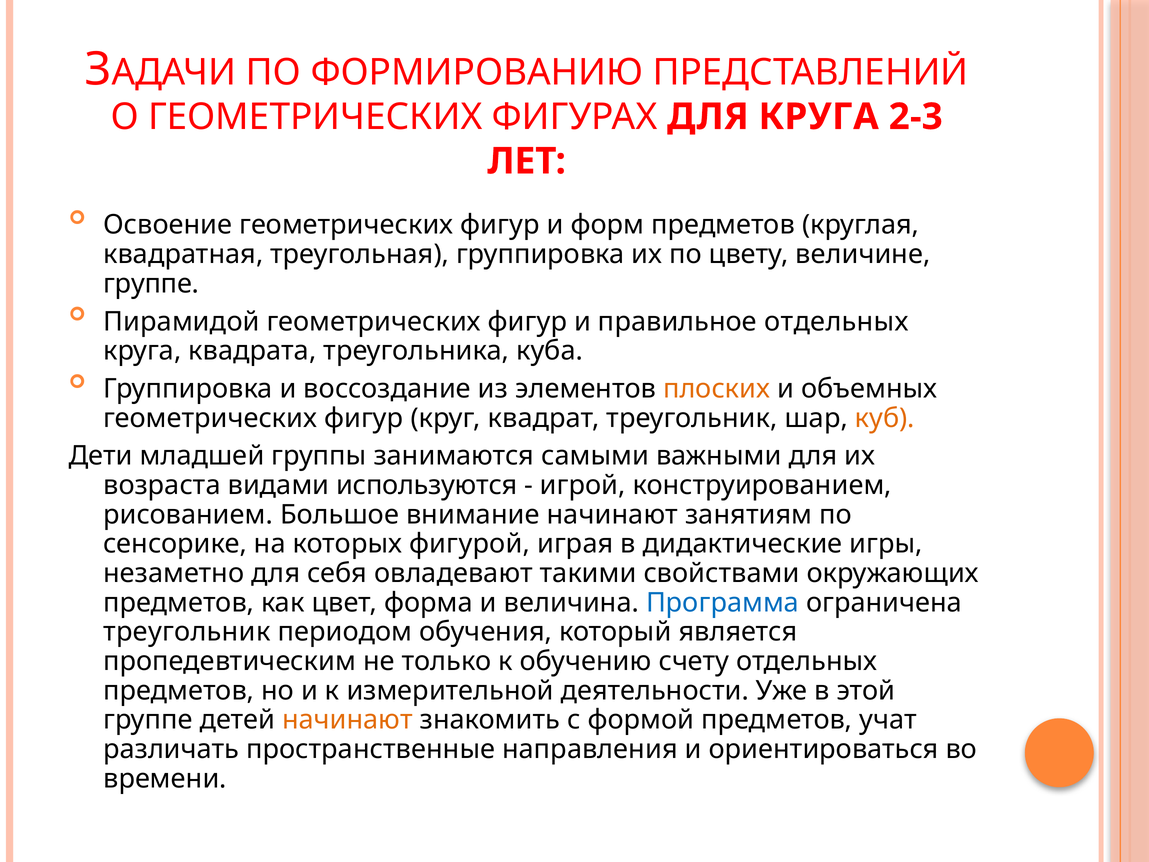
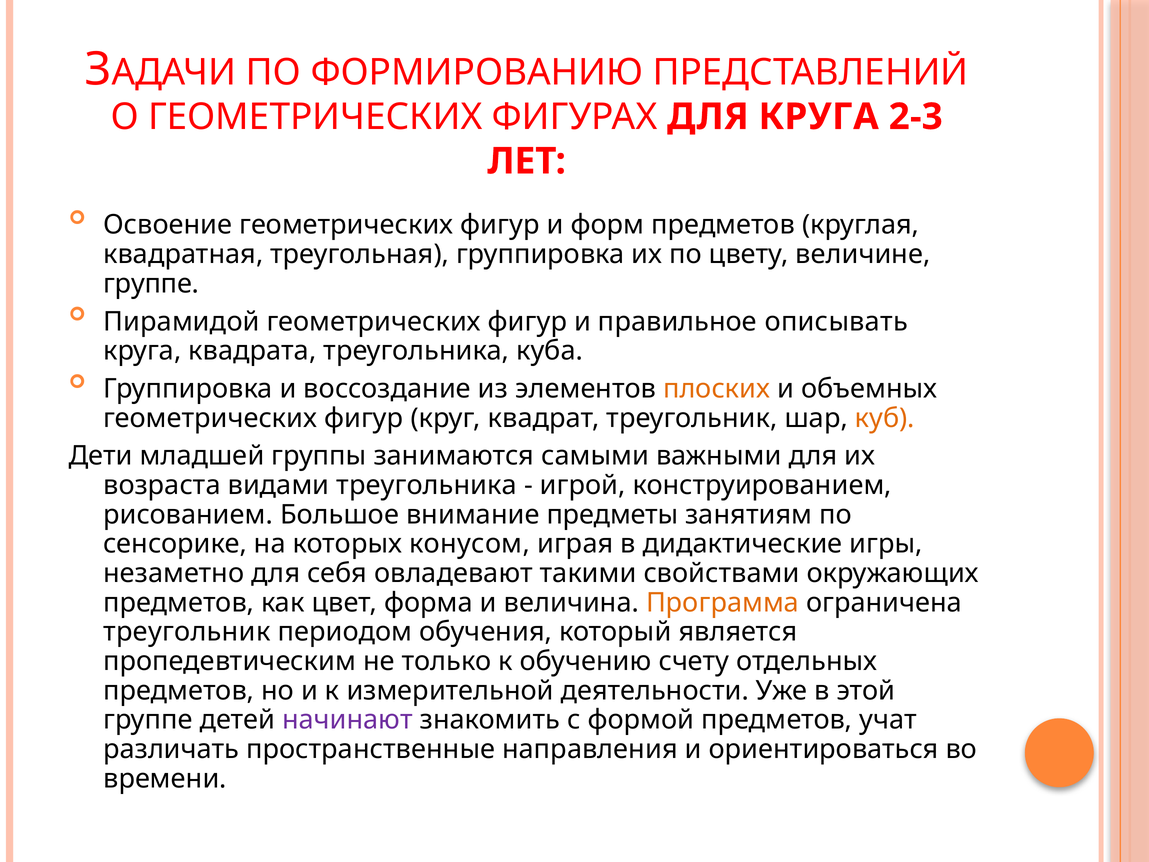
правильное отдельных: отдельных -> описывать (836, 321)
видами используются: используются -> треугольника (427, 485)
внимание начинают: начинают -> предметы (612, 515)
фигурой: фигурой -> конусом (470, 544)
Программа colour: blue -> orange (723, 602)
начинают colour: orange -> purple (347, 720)
